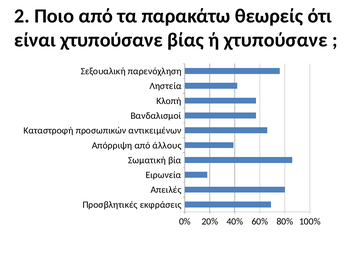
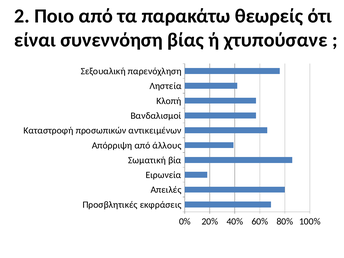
είναι χτυπούσανε: χτυπούσανε -> συνεννόηση (112, 40)
